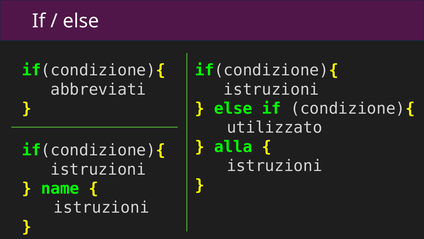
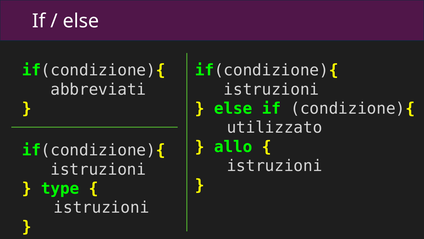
alla: alla -> allo (233, 147)
name: name -> type (60, 188)
